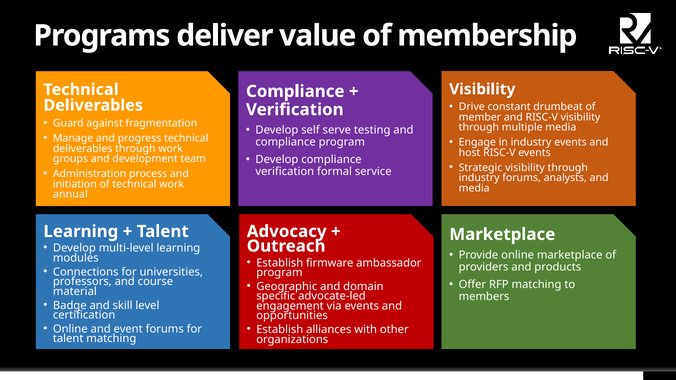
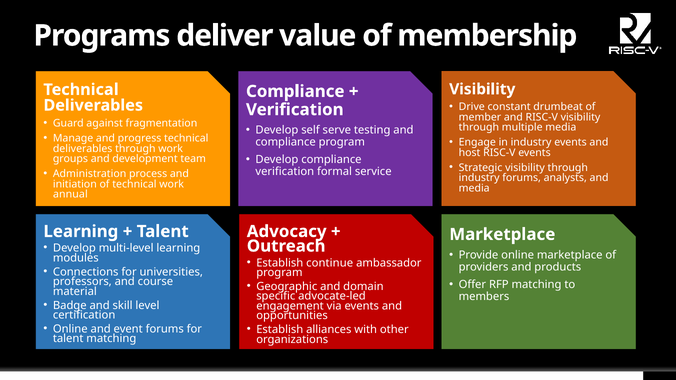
firmware: firmware -> continue (330, 263)
